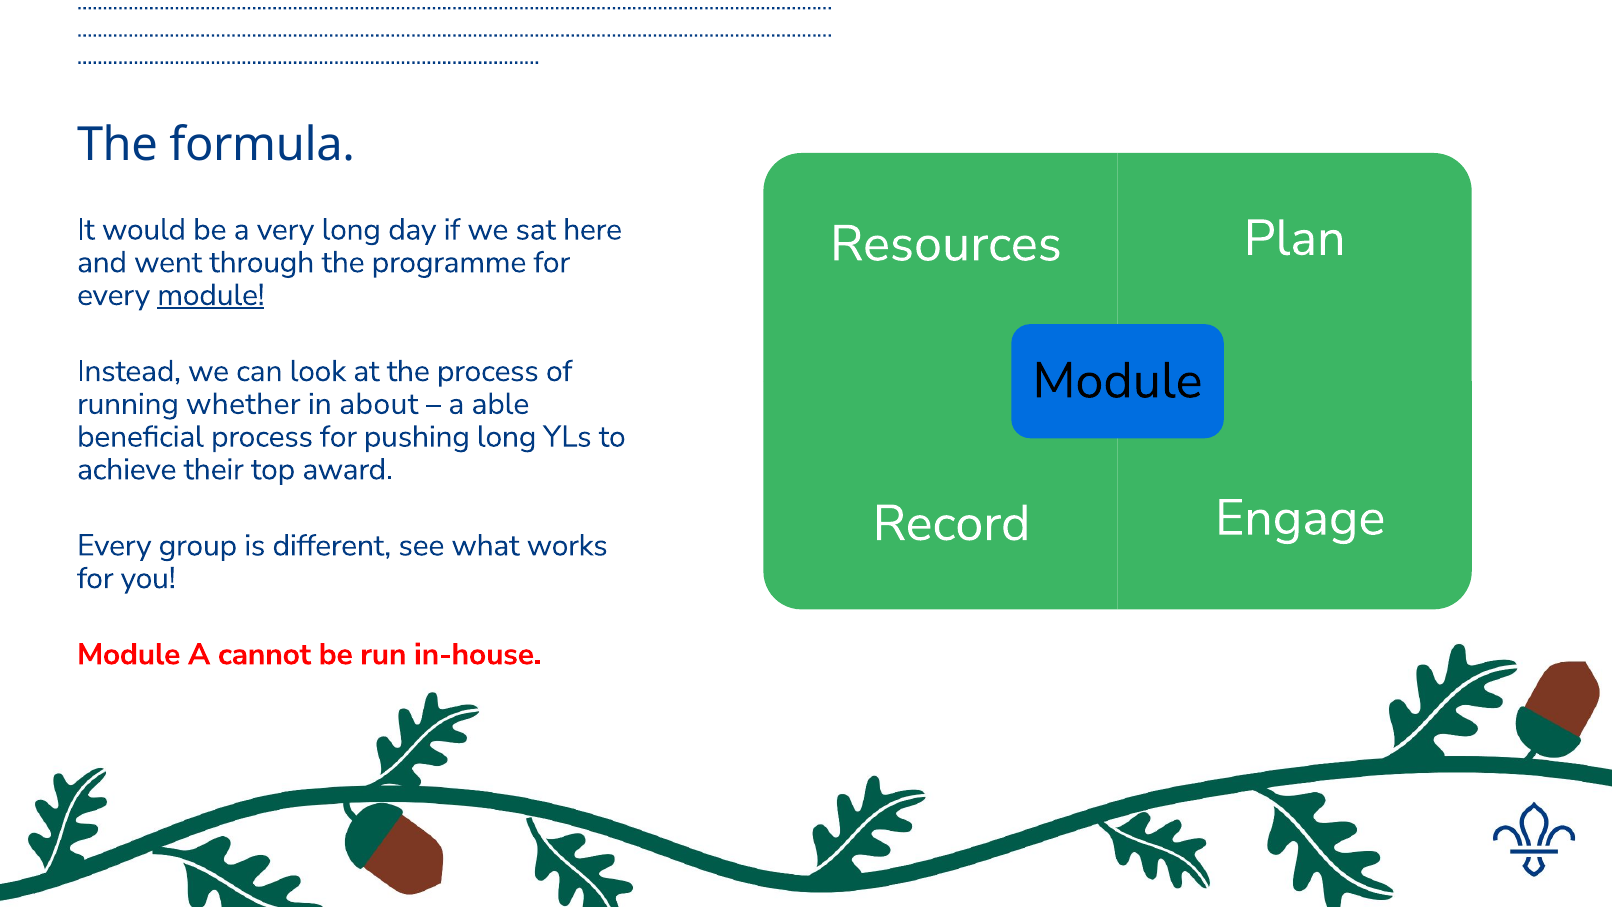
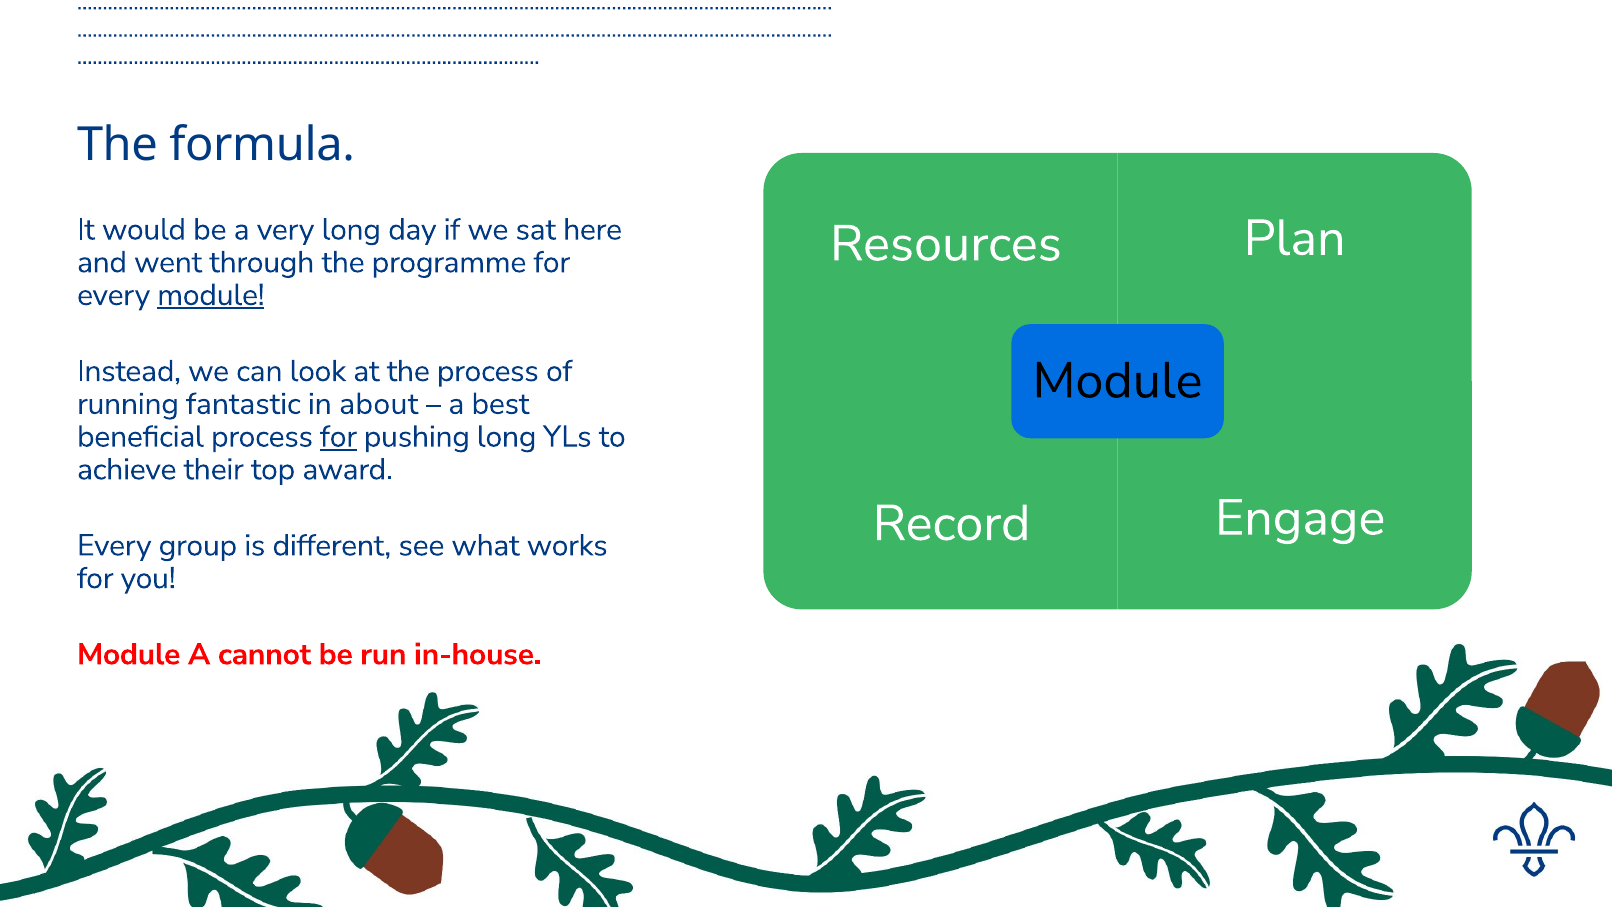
whether: whether -> fantastic (243, 404)
able: able -> best (500, 404)
for underline: none -> present (339, 437)
